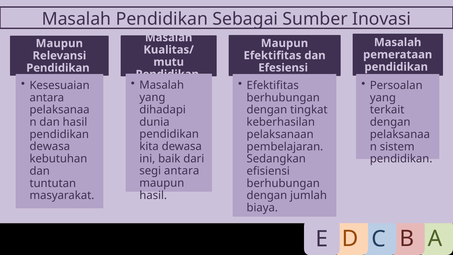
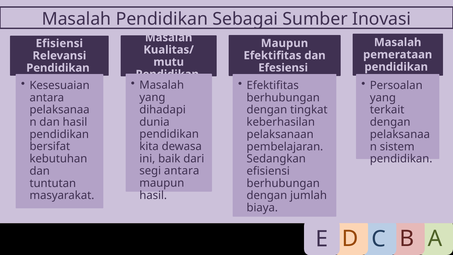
Maupun: Maupun -> Efisiensi (59, 43)
dewasa: dewasa -> bersifat (50, 146)
